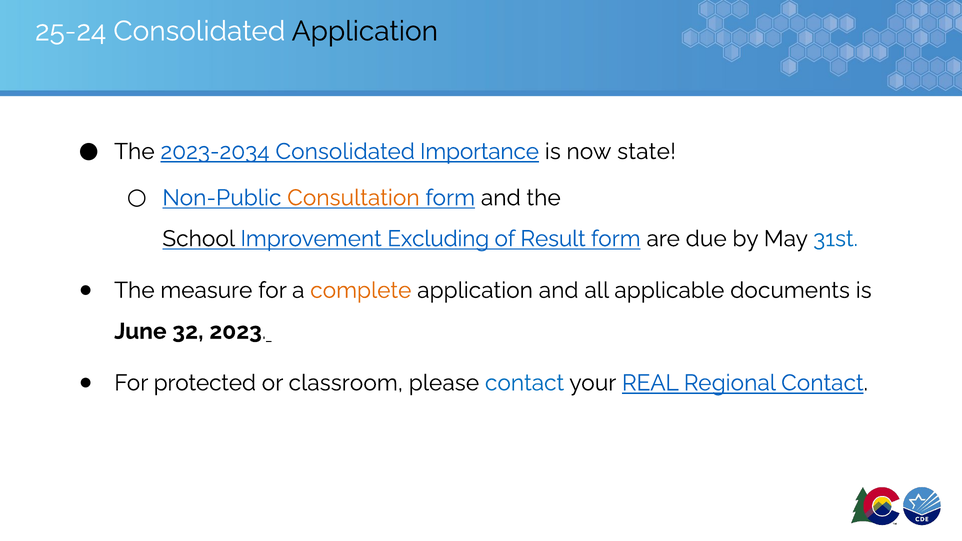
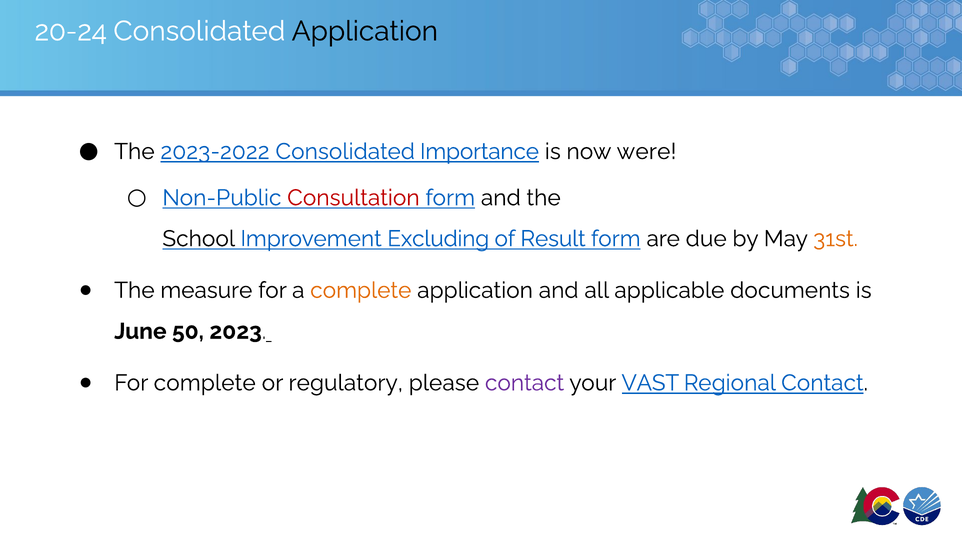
25-24: 25-24 -> 20-24 (71, 31)
2023-2034: 2023-2034 -> 2023-2022 (215, 152)
state: state -> were (647, 152)
Consultation colour: orange -> red (353, 198)
31st colour: blue -> orange (836, 239)
32: 32 -> 50 (188, 331)
For protected: protected -> complete (205, 383)
classroom: classroom -> regulatory (346, 383)
contact colour: blue -> purple (525, 383)
REAL: REAL -> VAST (650, 383)
